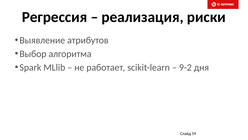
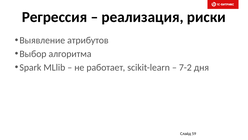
9-2: 9-2 -> 7-2 (185, 67)
